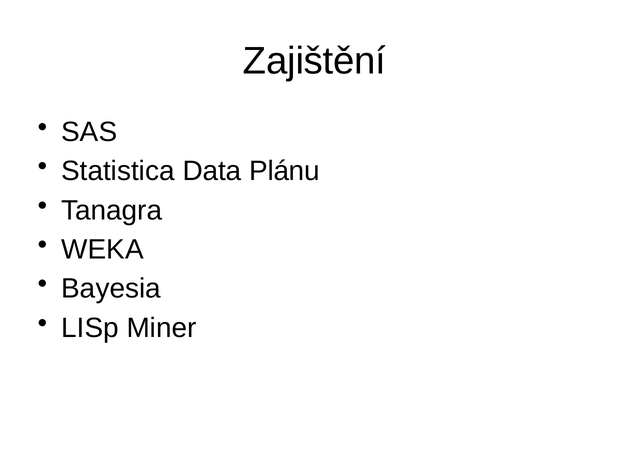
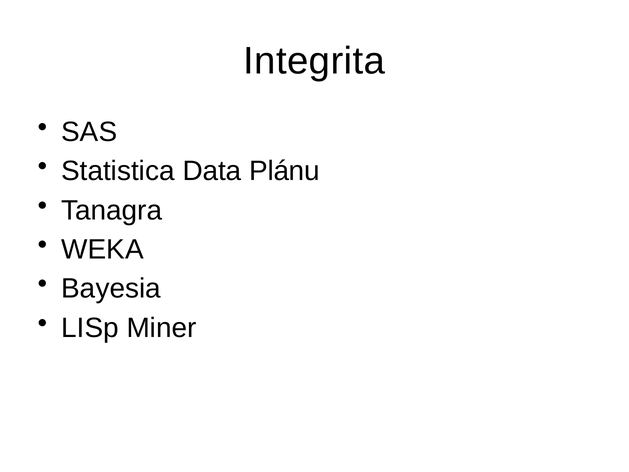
Zajištění: Zajištění -> Integrita (314, 61)
